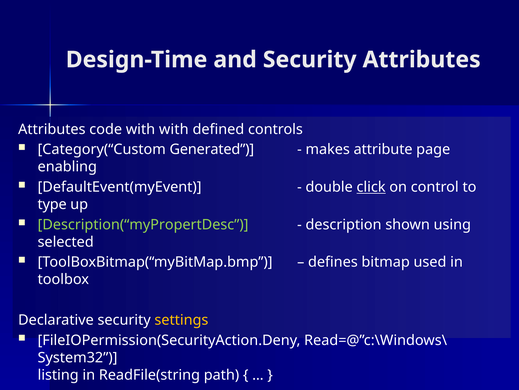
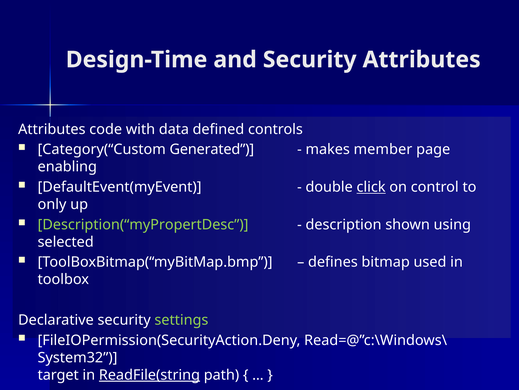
with with: with -> data (174, 129)
attribute: attribute -> member (383, 149)
type: type -> only (52, 204)
settings colour: yellow -> light green (181, 319)
listing: listing -> target (58, 374)
ReadFile(string underline: none -> present (149, 374)
